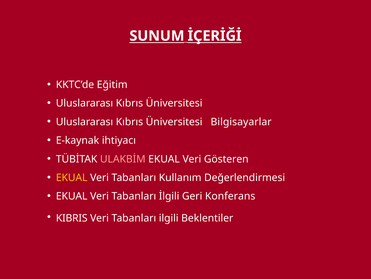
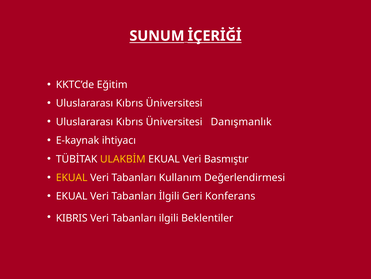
Bilgisayarlar: Bilgisayarlar -> Danışmanlık (241, 122)
ULAKBİM colour: pink -> yellow (123, 159)
Gösteren: Gösteren -> Basmıştır (226, 159)
